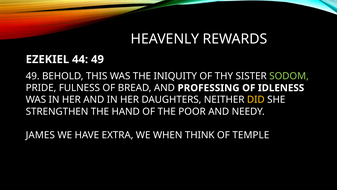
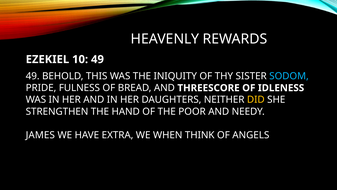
44: 44 -> 10 (80, 59)
SODOM colour: light green -> light blue (289, 76)
PROFESSING: PROFESSING -> THREESCORE (209, 88)
TEMPLE: TEMPLE -> ANGELS (251, 135)
